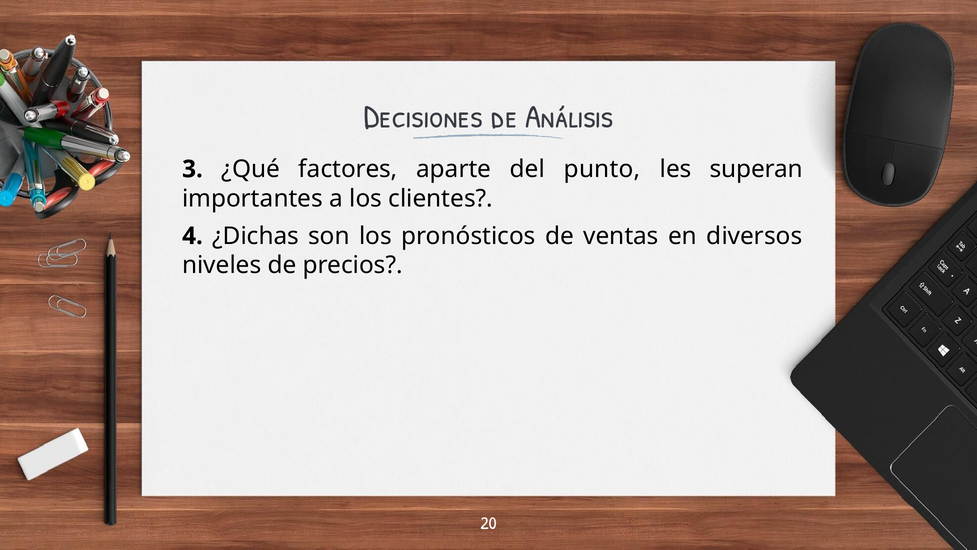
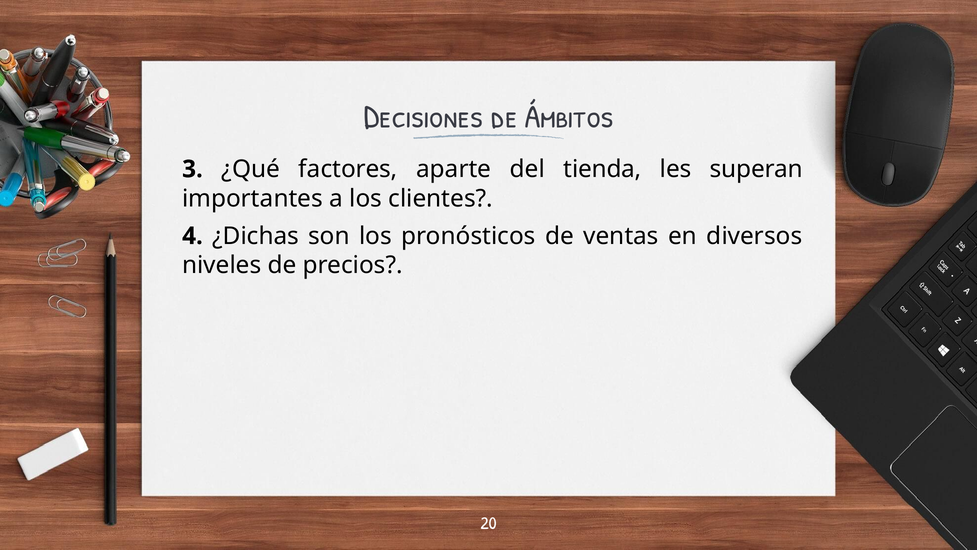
Análisis: Análisis -> Ámbitos (569, 117)
punto: punto -> tienda (602, 169)
